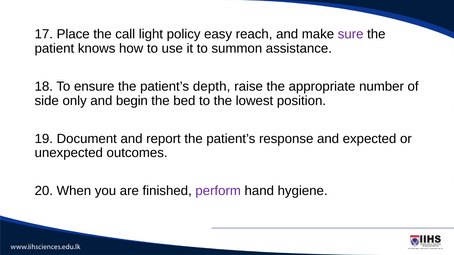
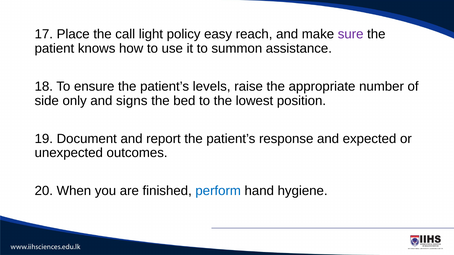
depth: depth -> levels (212, 87)
begin: begin -> signs (132, 101)
perform colour: purple -> blue (218, 191)
